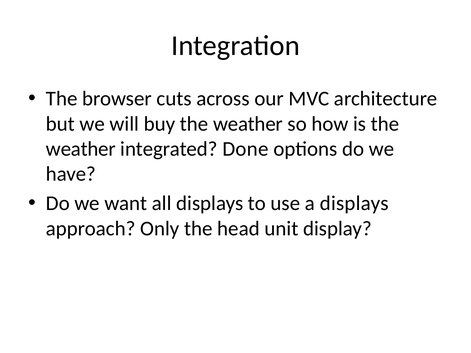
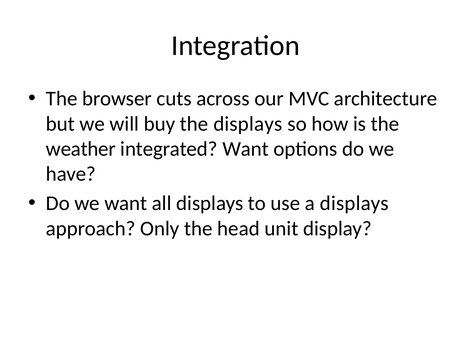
buy the weather: weather -> displays (248, 124)
integrated Done: Done -> Want (246, 149)
